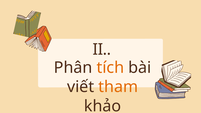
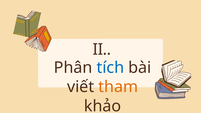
tích colour: orange -> blue (110, 68)
